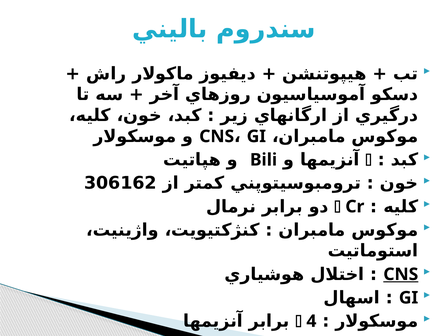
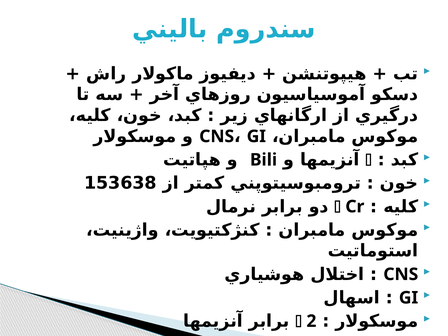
306162: 306162 -> 153638 (120, 183)
CNS underline: present -> none (401, 274)
4: 4 -> 2 (311, 321)
